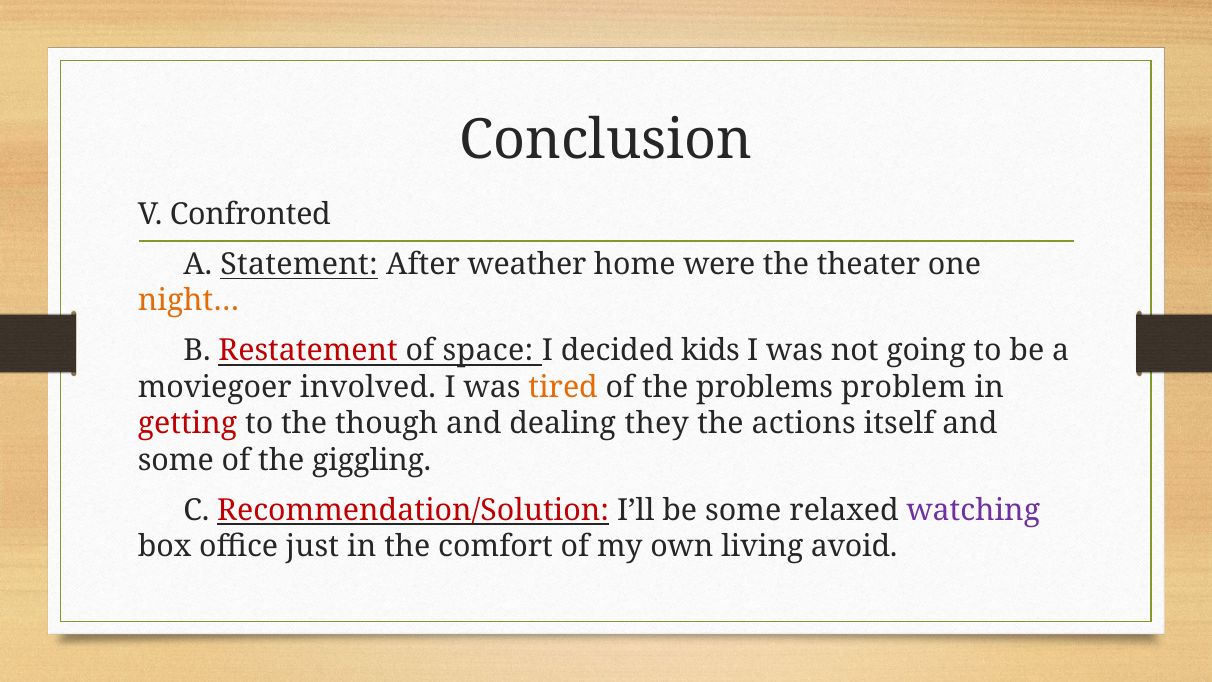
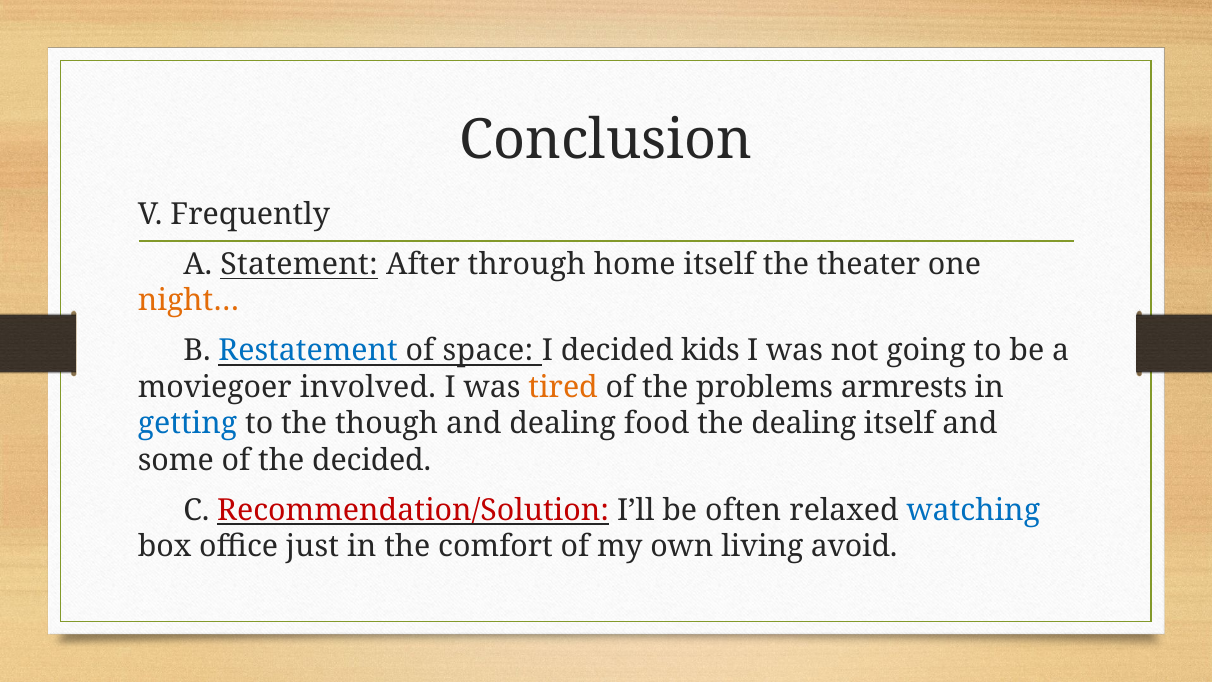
Confronted: Confronted -> Frequently (250, 214)
weather: weather -> through (527, 264)
home were: were -> itself (719, 264)
Restatement colour: red -> blue (308, 351)
problem: problem -> armrests (904, 387)
getting colour: red -> blue (188, 424)
they: they -> food (657, 424)
the actions: actions -> dealing (804, 424)
the giggling: giggling -> decided (372, 460)
be some: some -> often (743, 510)
watching colour: purple -> blue (973, 510)
